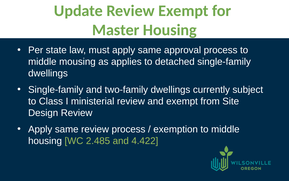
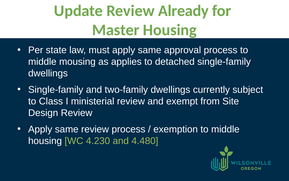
Review Exempt: Exempt -> Already (183, 11)
2.485: 2.485 -> 4.230 (98, 141)
4.422: 4.422 -> 4.480 (145, 141)
